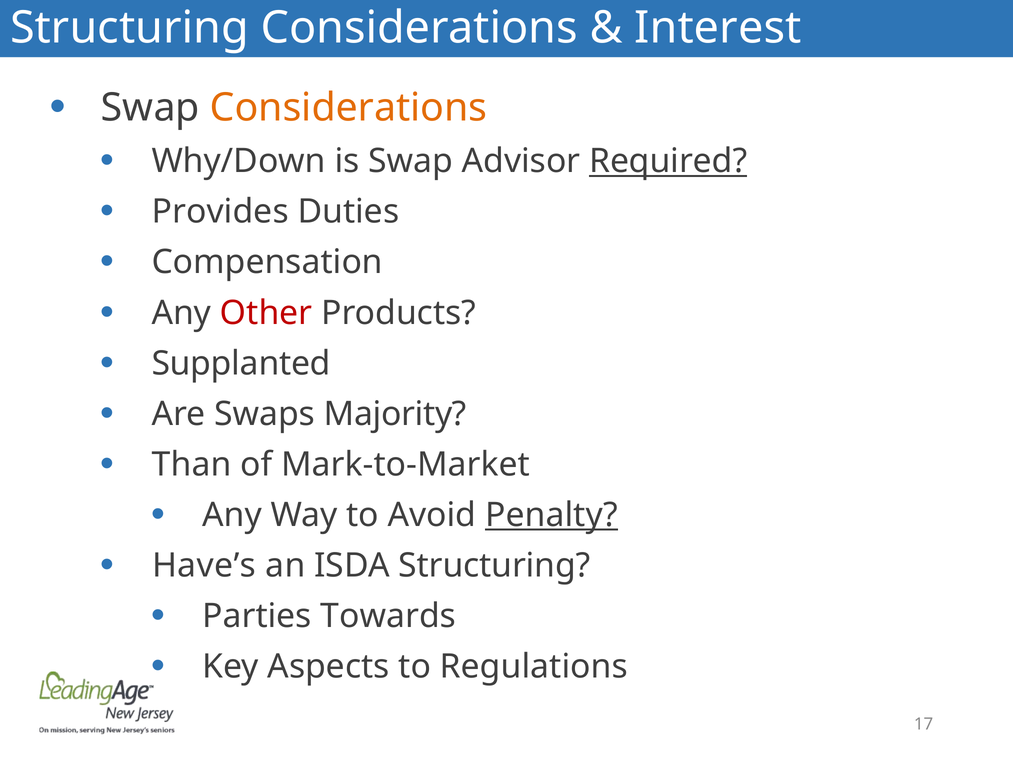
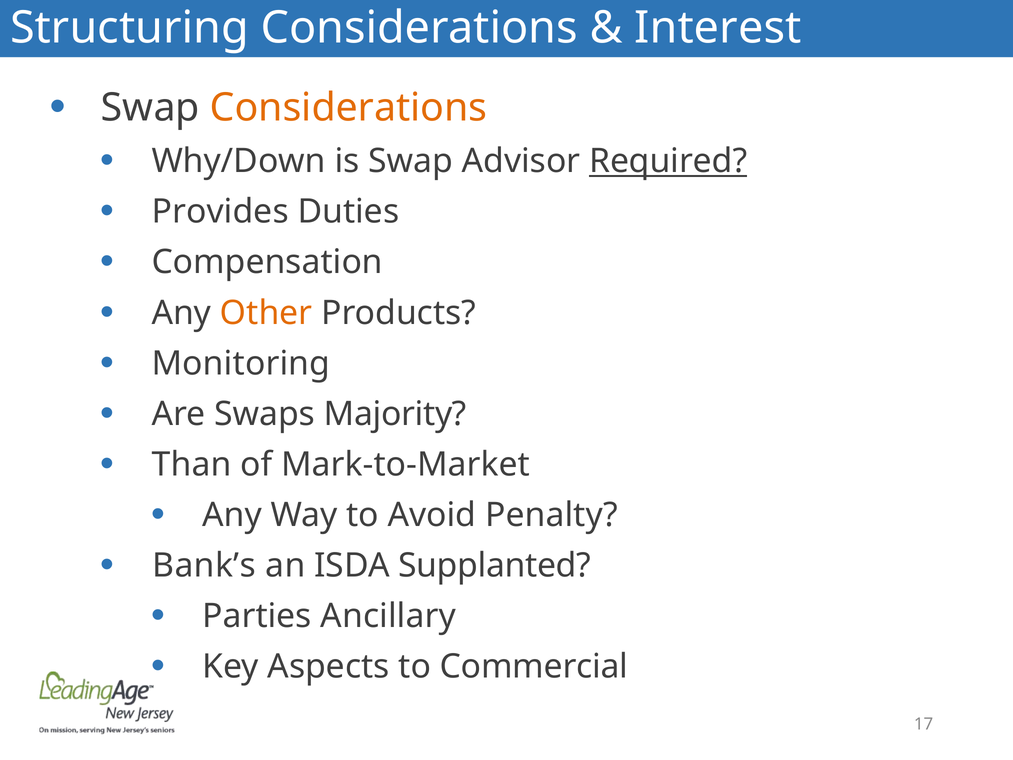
Other colour: red -> orange (266, 313)
Supplanted: Supplanted -> Monitoring (241, 363)
Penalty underline: present -> none (551, 515)
Have’s: Have’s -> Bank’s (204, 565)
ISDA Structuring: Structuring -> Supplanted (495, 565)
Towards: Towards -> Ancillary (388, 616)
Regulations: Regulations -> Commercial (534, 666)
